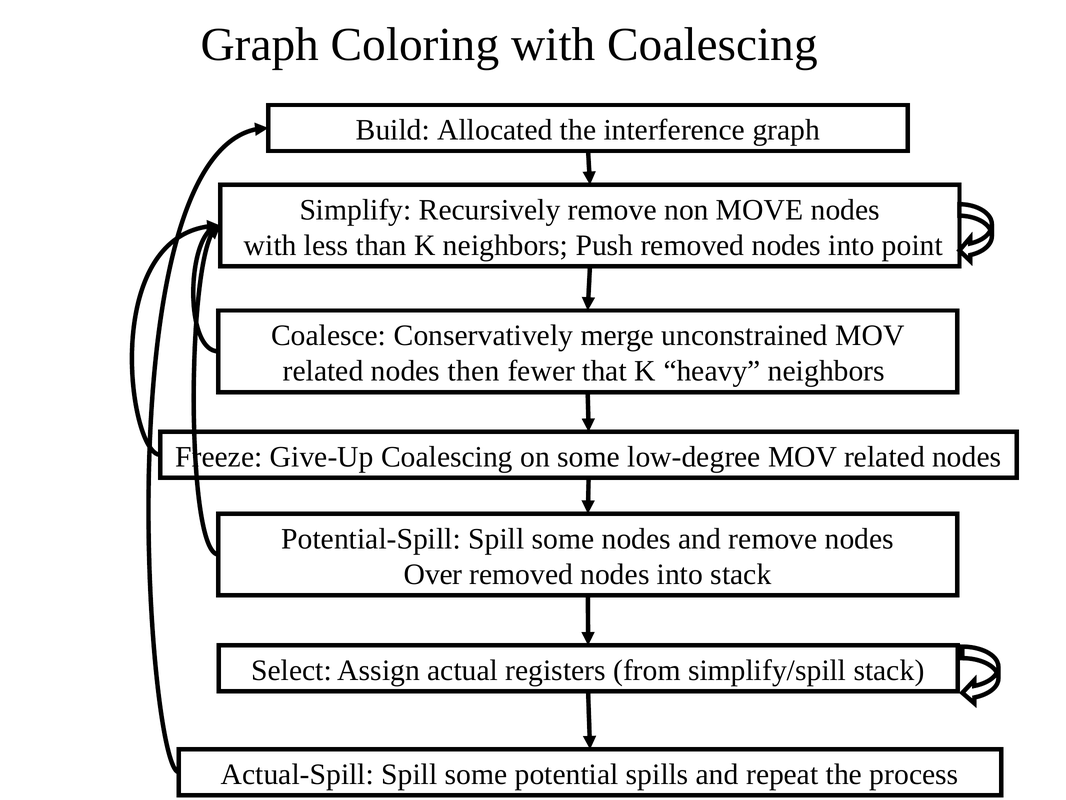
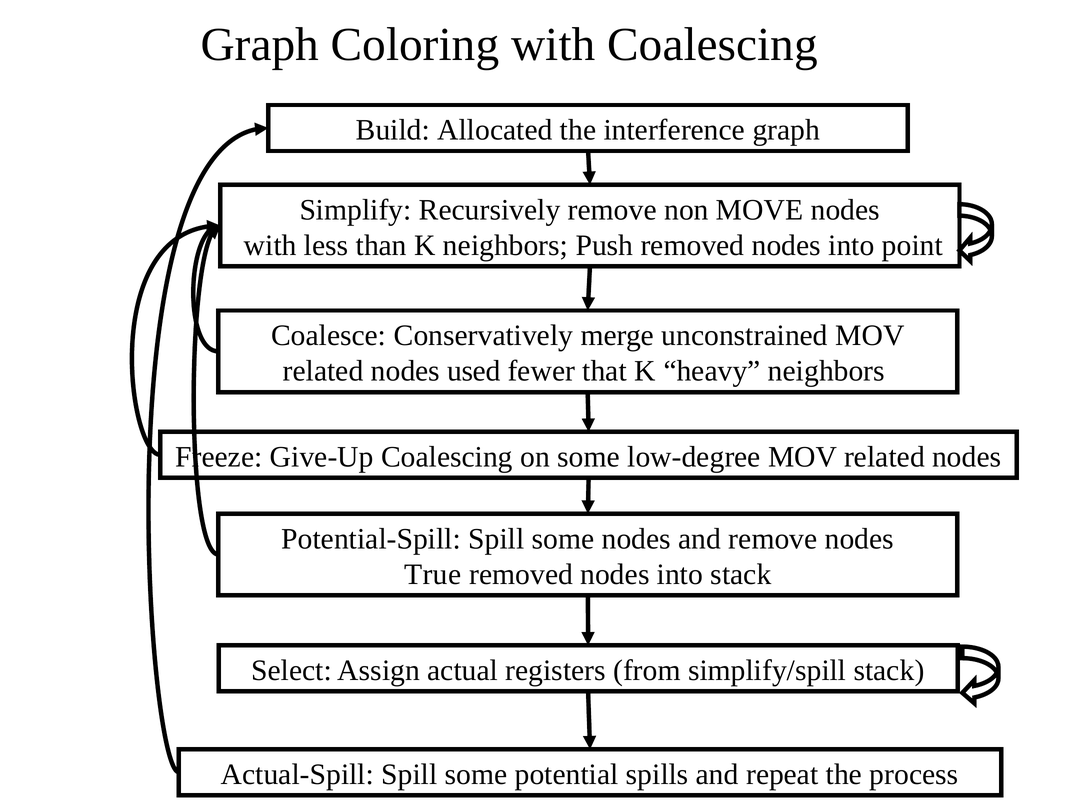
then: then -> used (474, 371)
Over: Over -> True (433, 574)
